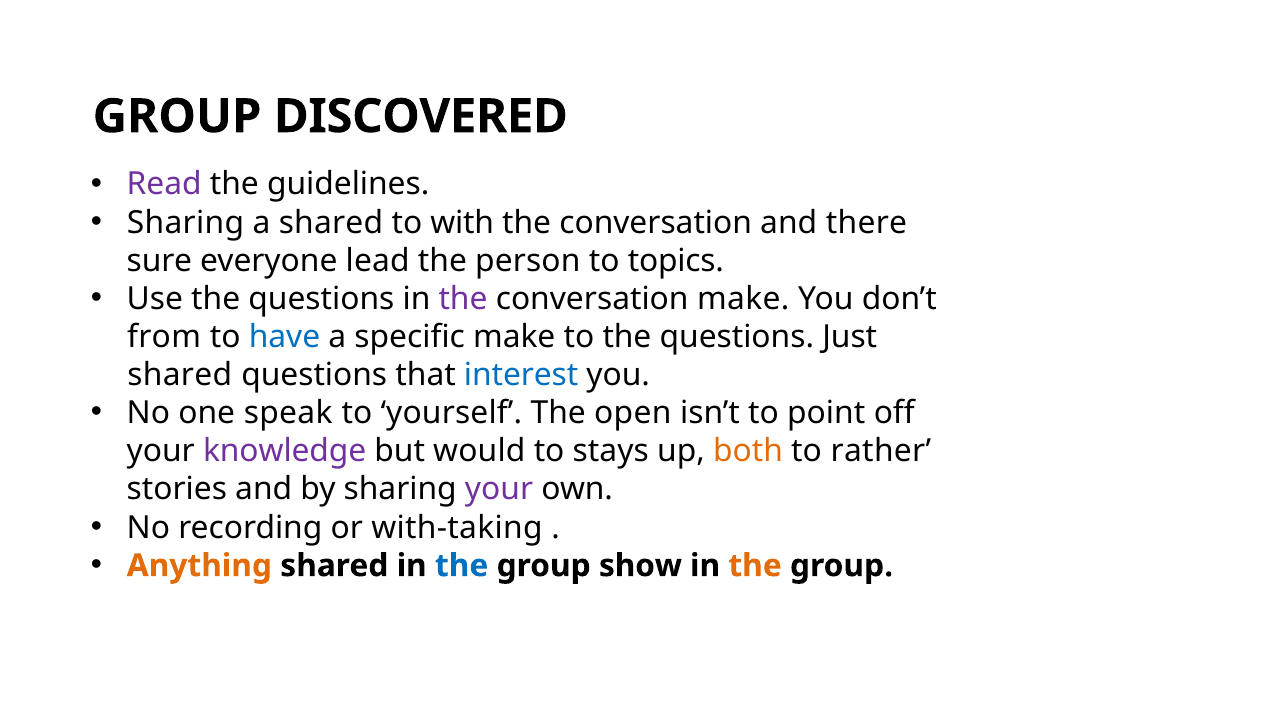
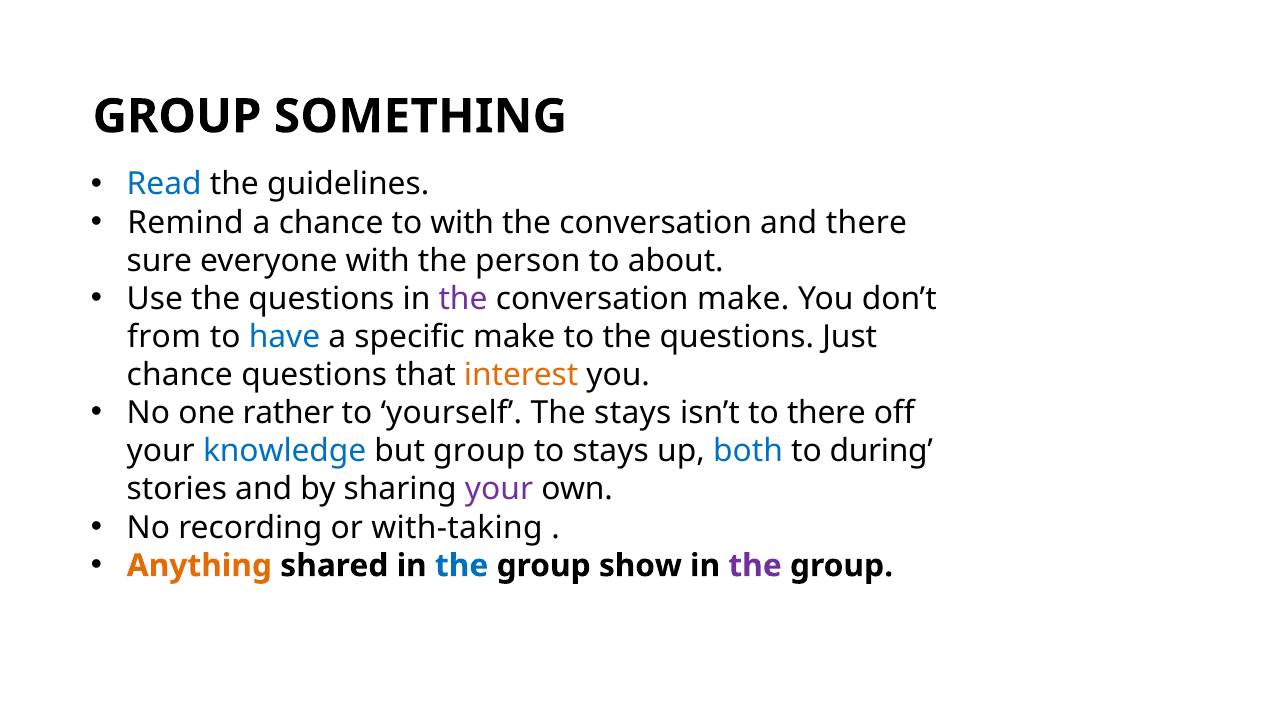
DISCOVERED: DISCOVERED -> SOMETHING (421, 116)
Read colour: purple -> blue (164, 184)
Sharing: Sharing -> Remind (185, 222)
a shared: shared -> chance (331, 222)
everyone lead: lead -> with (378, 260)
topics: topics -> about (676, 260)
shared: shared -> chance (180, 375)
interest colour: blue -> orange (521, 375)
speak: speak -> rather (288, 413)
The open: open -> stays (633, 413)
to point: point -> there (826, 413)
knowledge colour: purple -> blue (285, 451)
but would: would -> group (479, 451)
both colour: orange -> blue (748, 451)
rather: rather -> during (881, 451)
the colour: orange -> purple (755, 565)
